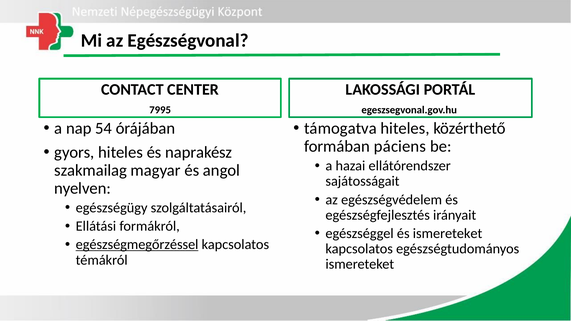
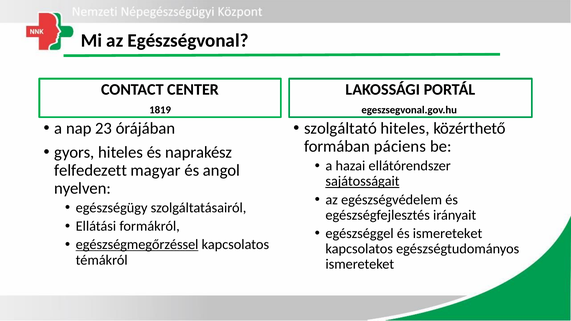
7995: 7995 -> 1819 (160, 110)
támogatva: támogatva -> szolgáltató (340, 128)
54: 54 -> 23 (104, 128)
szakmailag: szakmailag -> felfedezett (91, 170)
sajátosságait underline: none -> present (362, 181)
